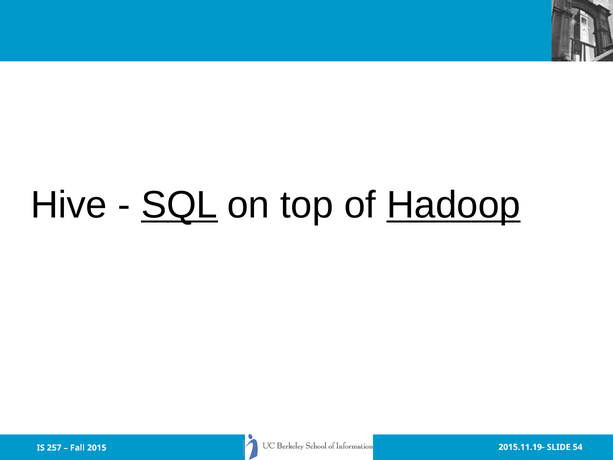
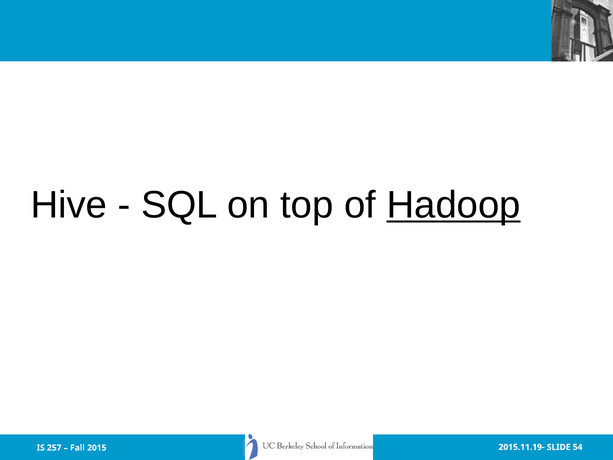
SQL underline: present -> none (179, 205)
